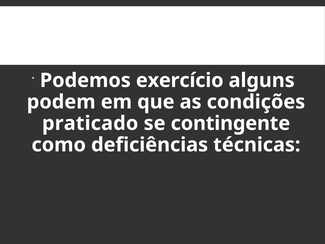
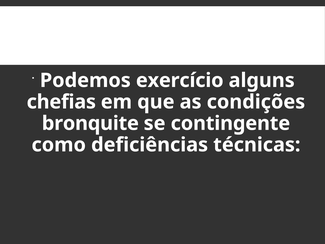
podem: podem -> chefias (61, 102)
praticado: praticado -> bronquite (90, 123)
